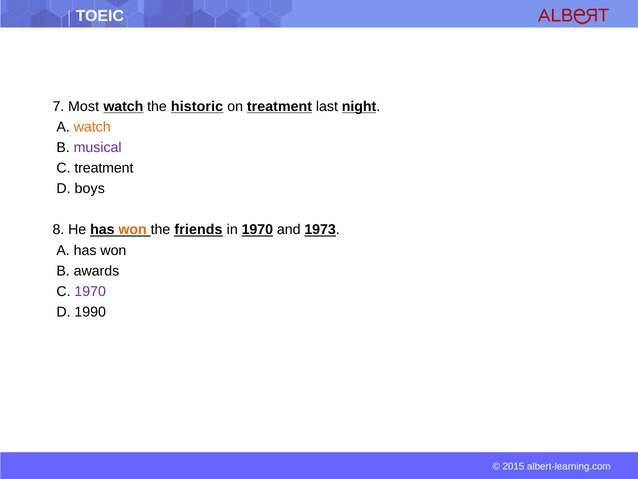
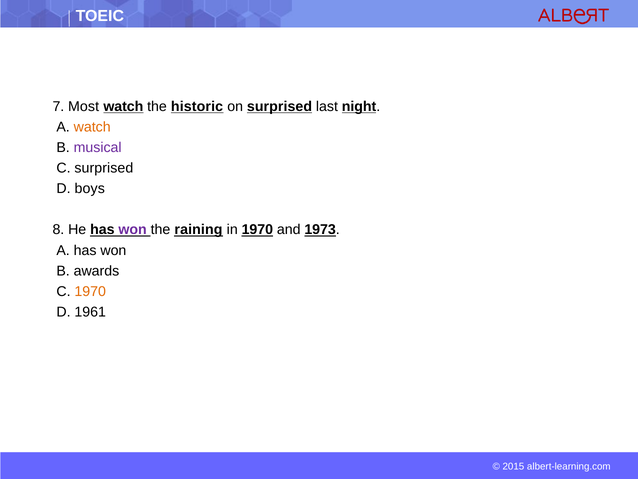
on treatment: treatment -> surprised (280, 106)
C treatment: treatment -> surprised (104, 168)
won colour: orange -> purple (133, 230)
friends: friends -> raining (198, 230)
1970 colour: purple -> orange (90, 291)
1990: 1990 -> 1961 (90, 312)
